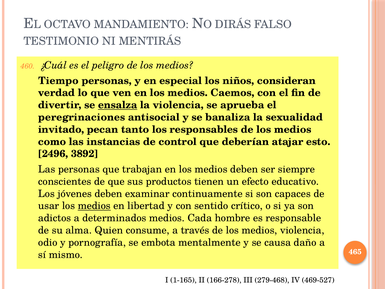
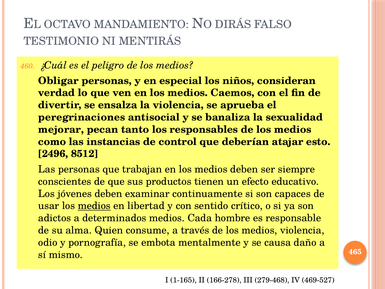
Tiempo: Tiempo -> Obligar (58, 81)
ensalza underline: present -> none (118, 105)
invitado: invitado -> mejorar (61, 129)
3892: 3892 -> 8512 (85, 154)
